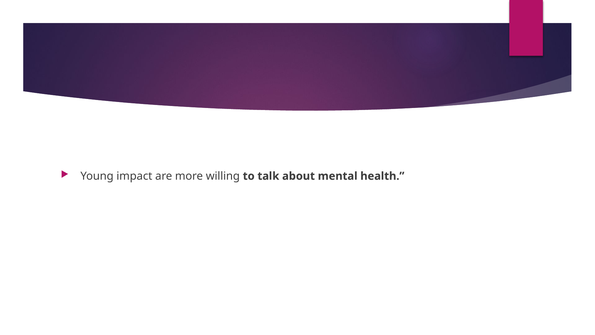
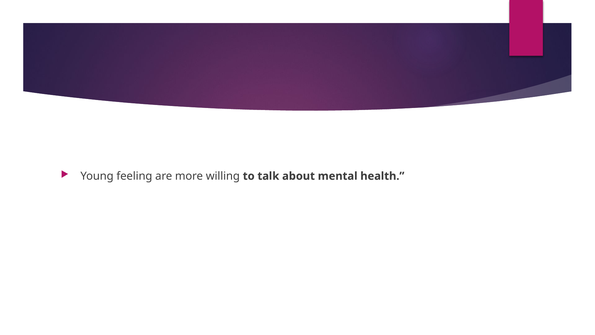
impact: impact -> feeling (134, 176)
